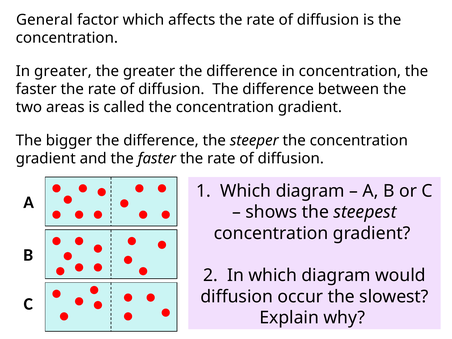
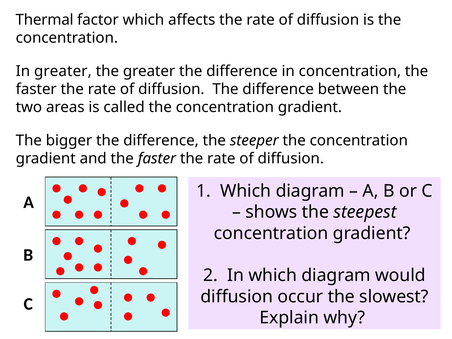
General: General -> Thermal (45, 20)
